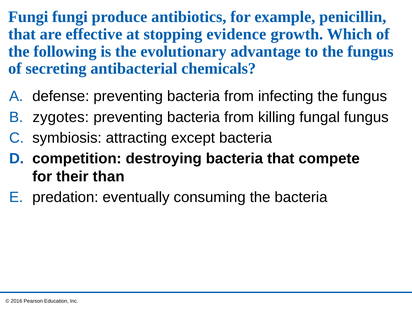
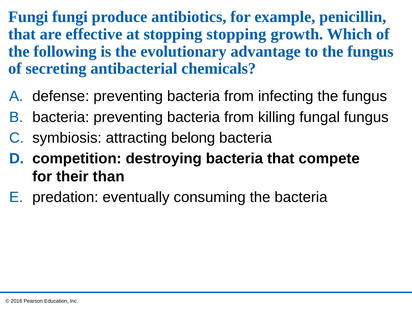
stopping evidence: evidence -> stopping (236, 34)
zygotes: zygotes -> bacteria (61, 117)
except: except -> belong (193, 138)
